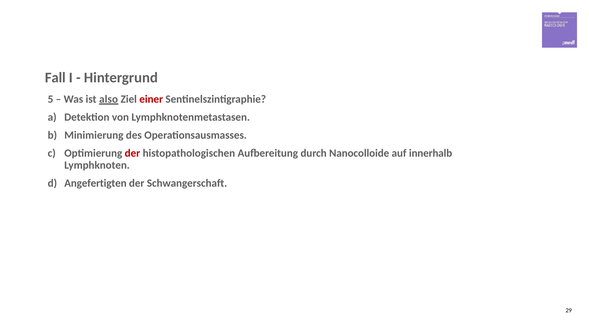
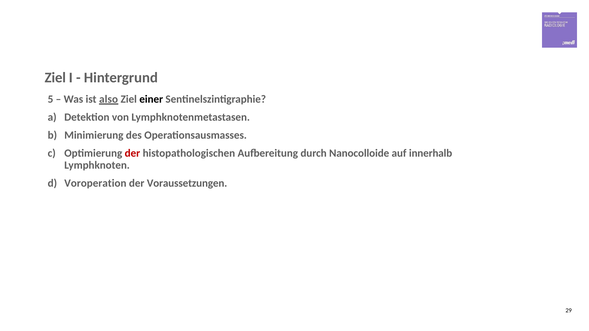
Fall: Fall -> Ziel (55, 78)
einer colour: red -> black (151, 99)
Angefertigten: Angefertigten -> Voroperation (95, 183)
Schwangerschaft: Schwangerschaft -> Voraussetzungen (187, 183)
